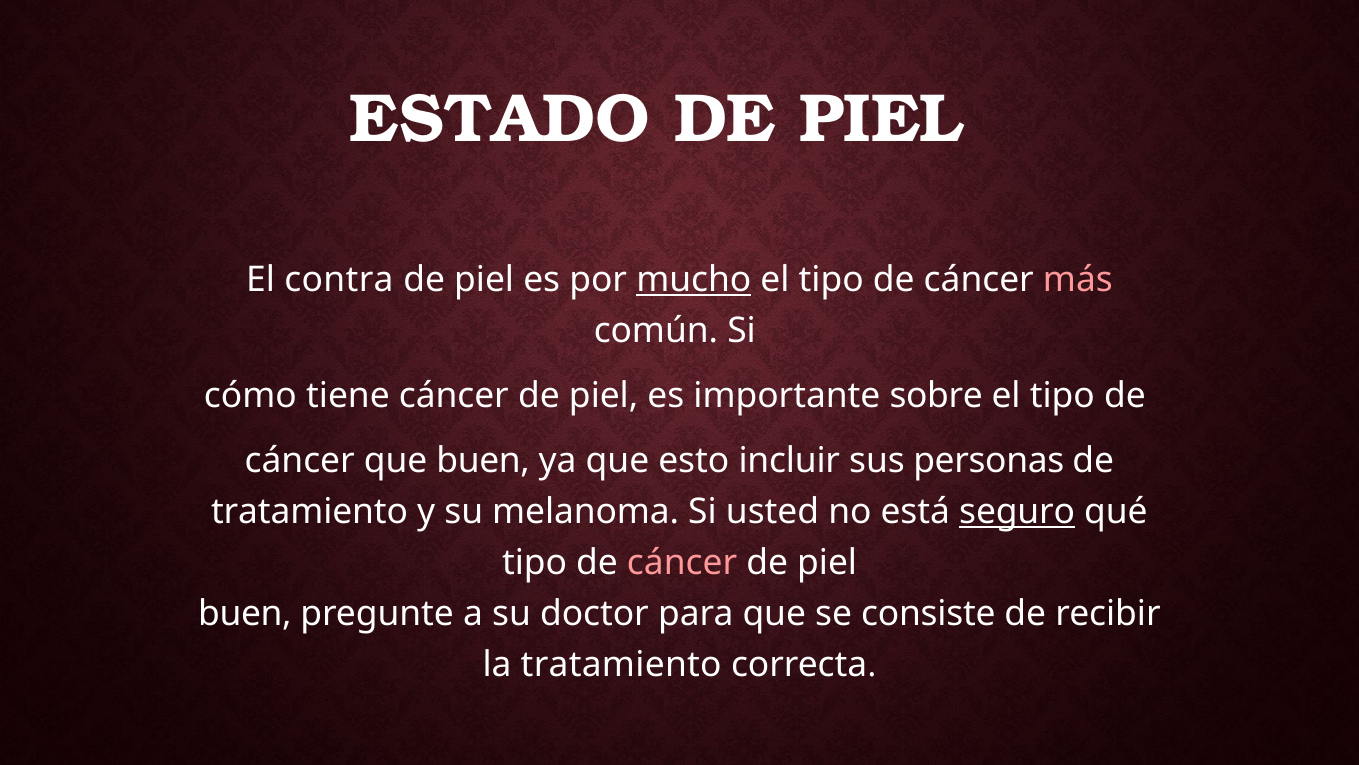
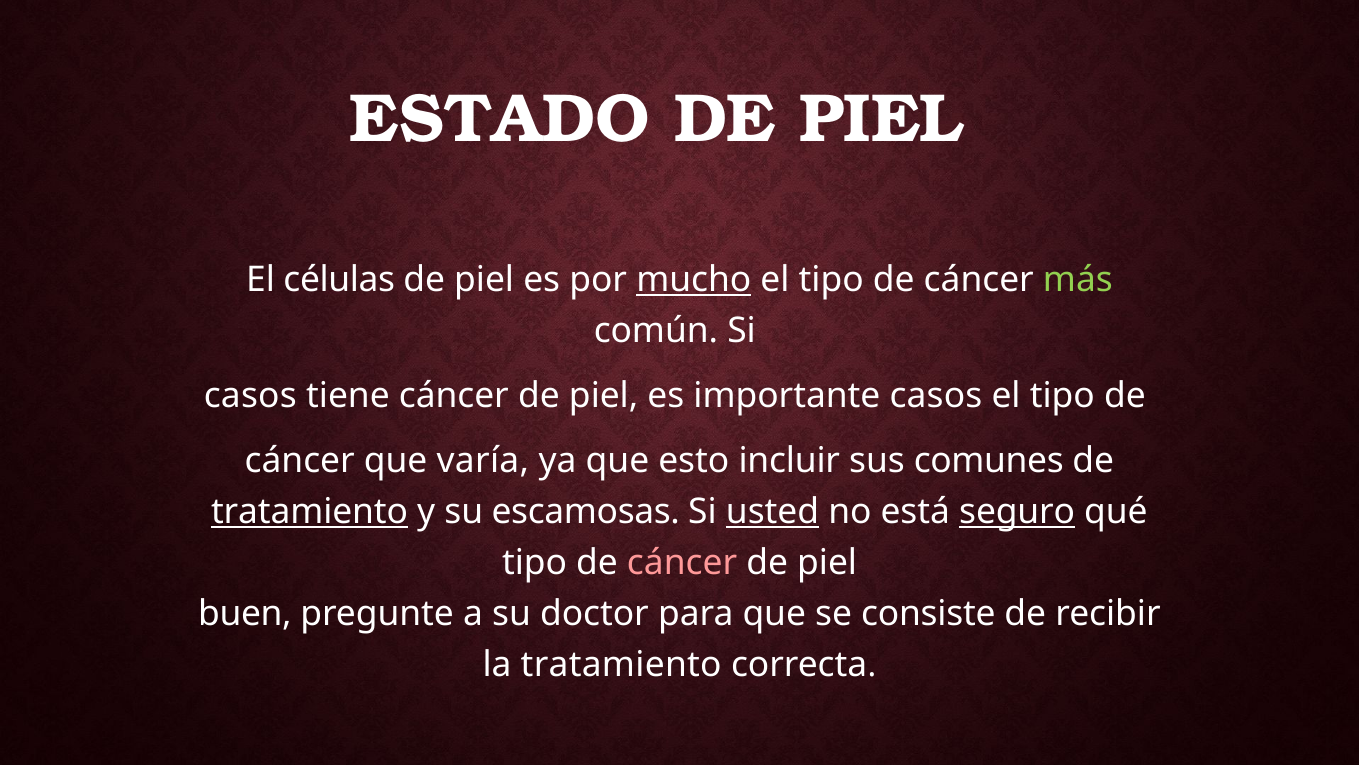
contra: contra -> células (339, 280)
más colour: pink -> light green (1078, 280)
cómo: cómo -> casos (250, 396)
importante sobre: sobre -> casos (936, 396)
que buen: buen -> varía (483, 461)
personas: personas -> comunes (989, 461)
tratamiento underline: none -> present (310, 512)
melanoma: melanoma -> escamosas (586, 512)
usted underline: none -> present (773, 512)
